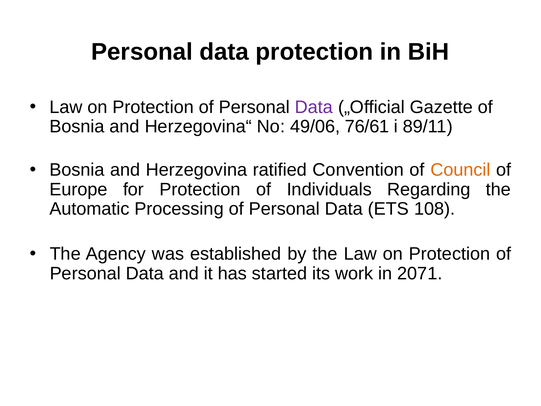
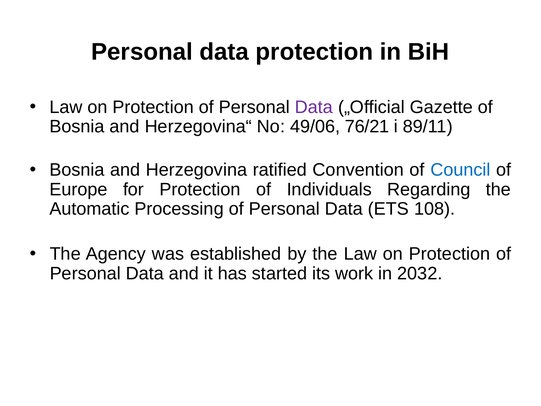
76/61: 76/61 -> 76/21 (367, 126)
Council colour: orange -> blue (460, 170)
2071: 2071 -> 2032 (420, 273)
